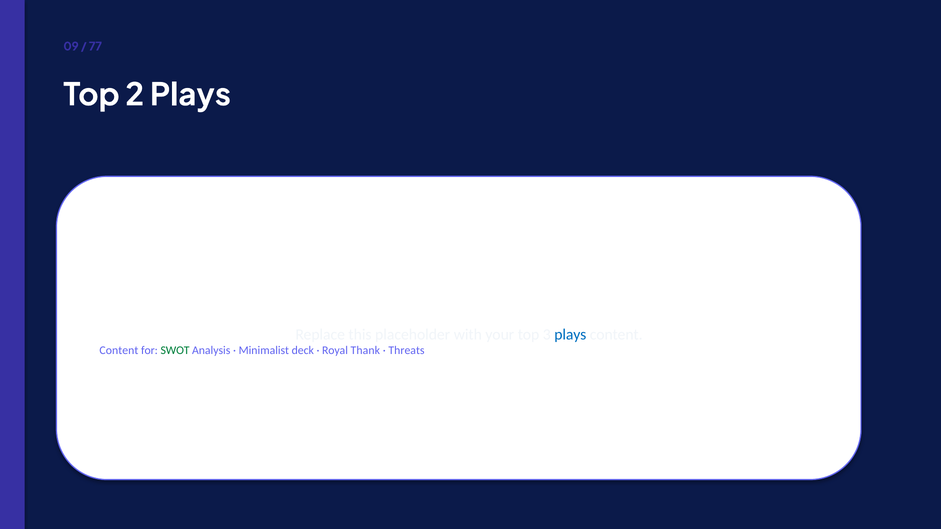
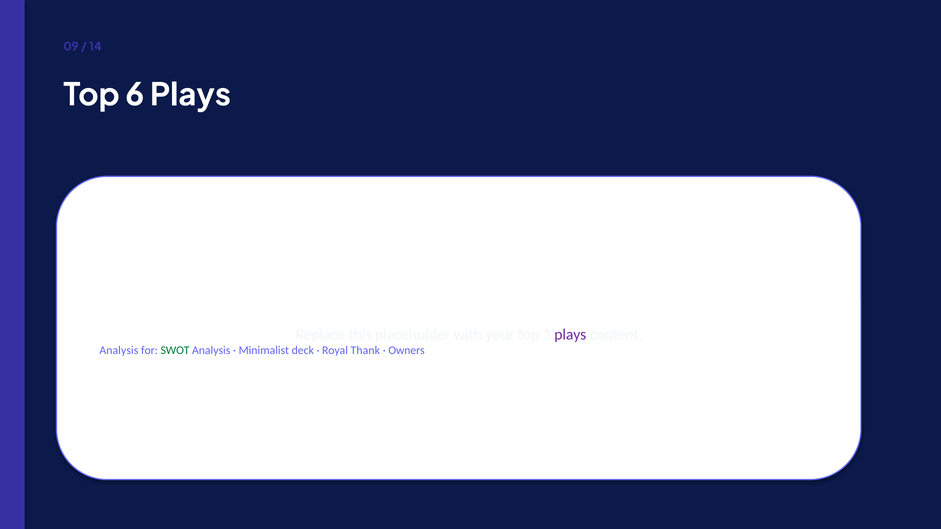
77: 77 -> 14 (95, 47)
2: 2 -> 6 (135, 95)
plays colour: blue -> purple (570, 335)
Content: Content -> Analysis (119, 351)
Threats: Threats -> Owners (407, 351)
